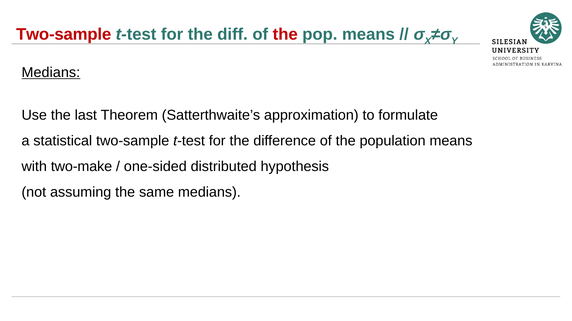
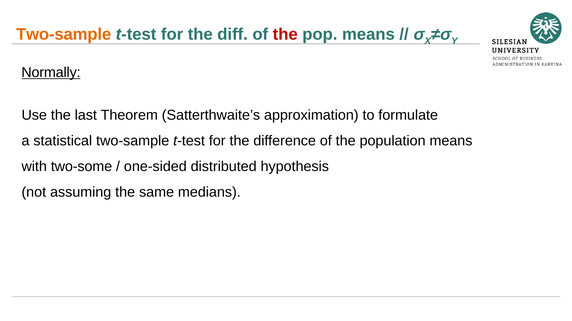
Two-sample colour: red -> orange (64, 34)
Medians: Medians -> Normally (51, 73)
two-make: two-make -> two-some (82, 167)
